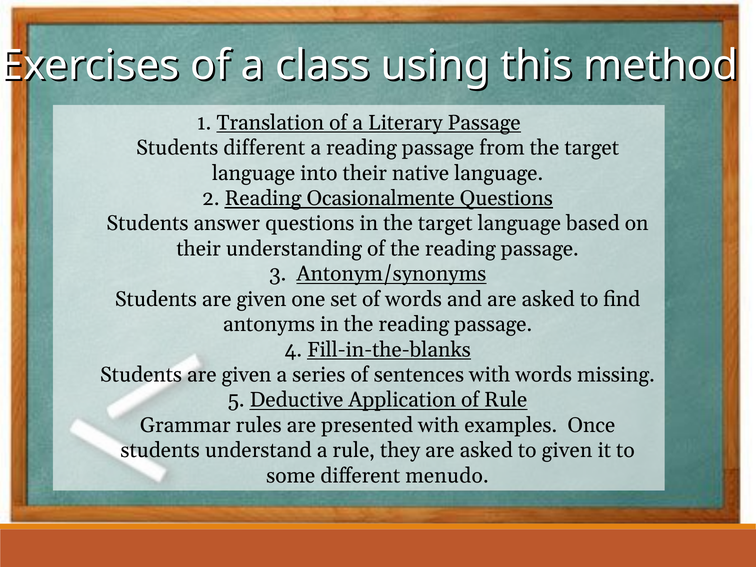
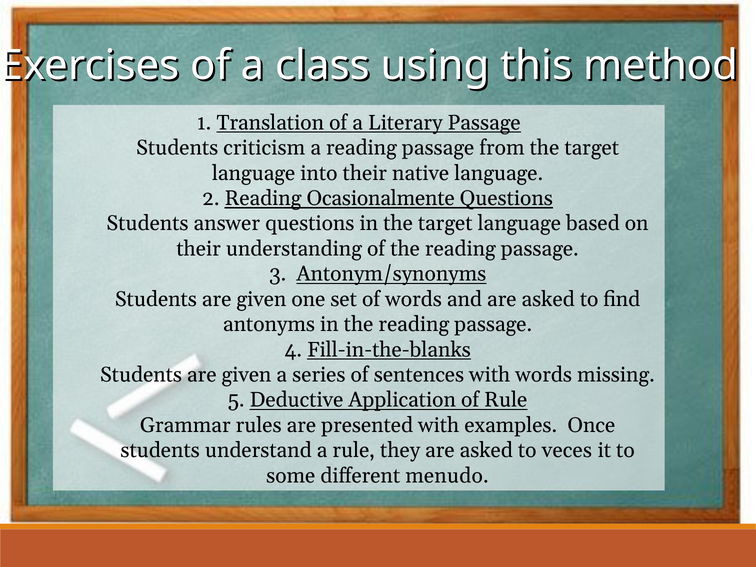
Students different: different -> criticism (264, 148)
to given: given -> veces (567, 450)
